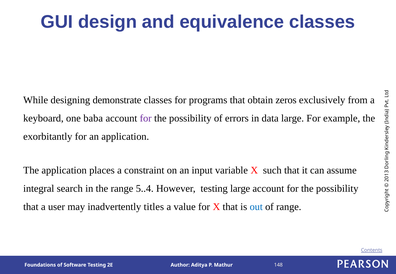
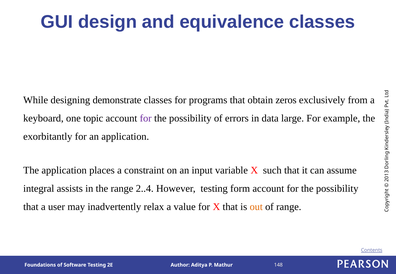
baba: baba -> topic (93, 118)
search: search -> assists (70, 189)
5..4: 5..4 -> 2..4 (145, 189)
testing large: large -> form (240, 189)
titles: titles -> relax (154, 207)
out colour: blue -> orange (256, 207)
